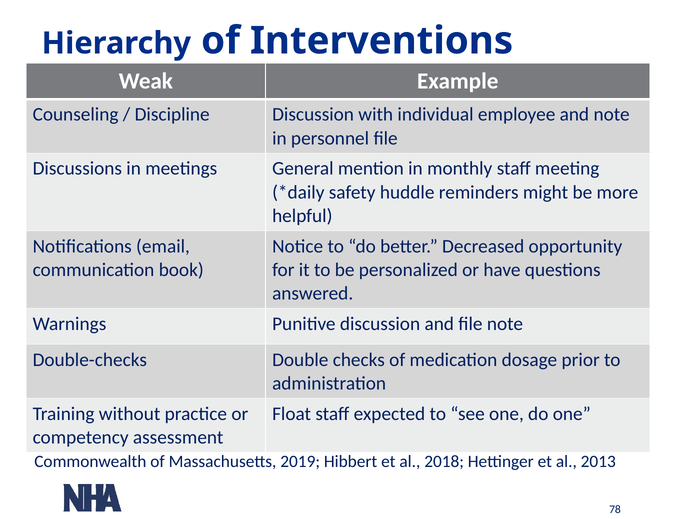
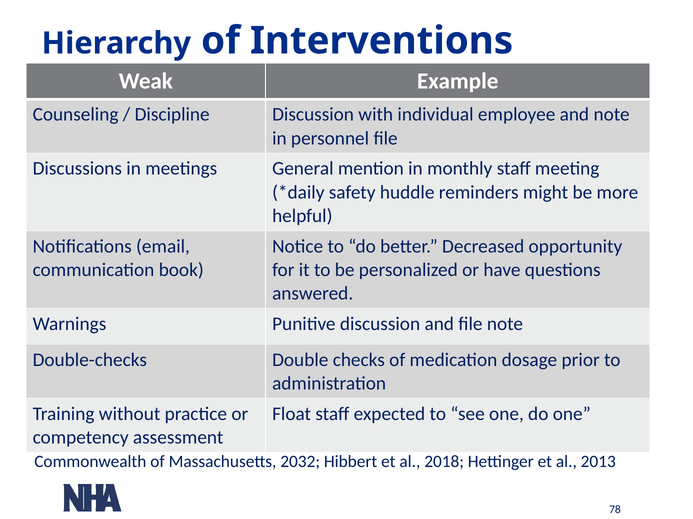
2019: 2019 -> 2032 (300, 462)
